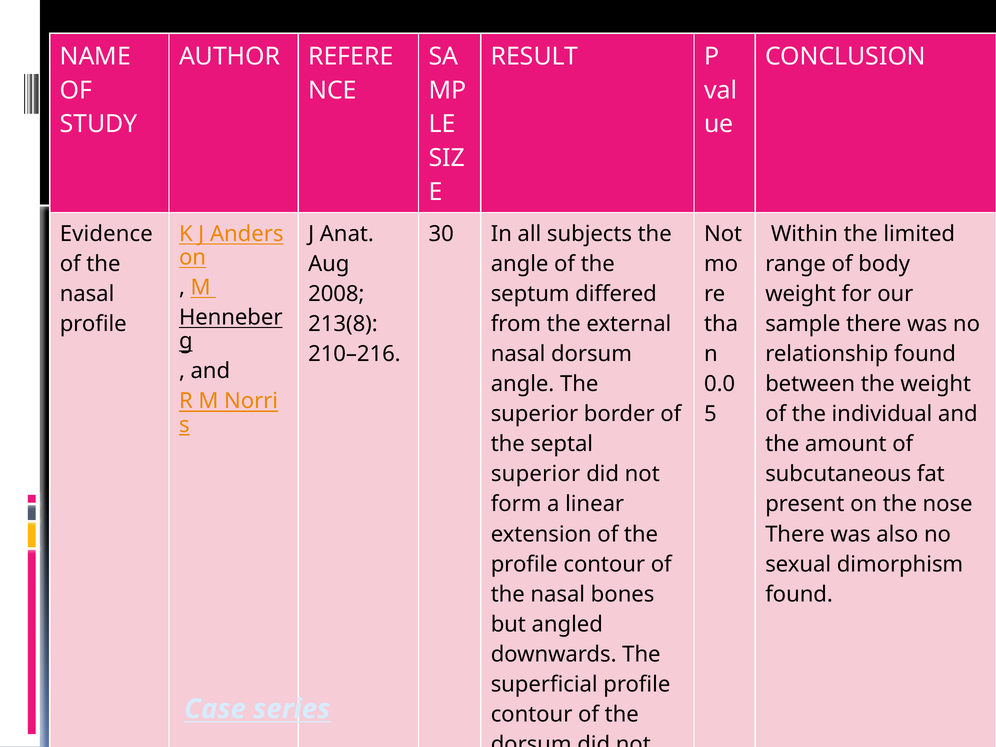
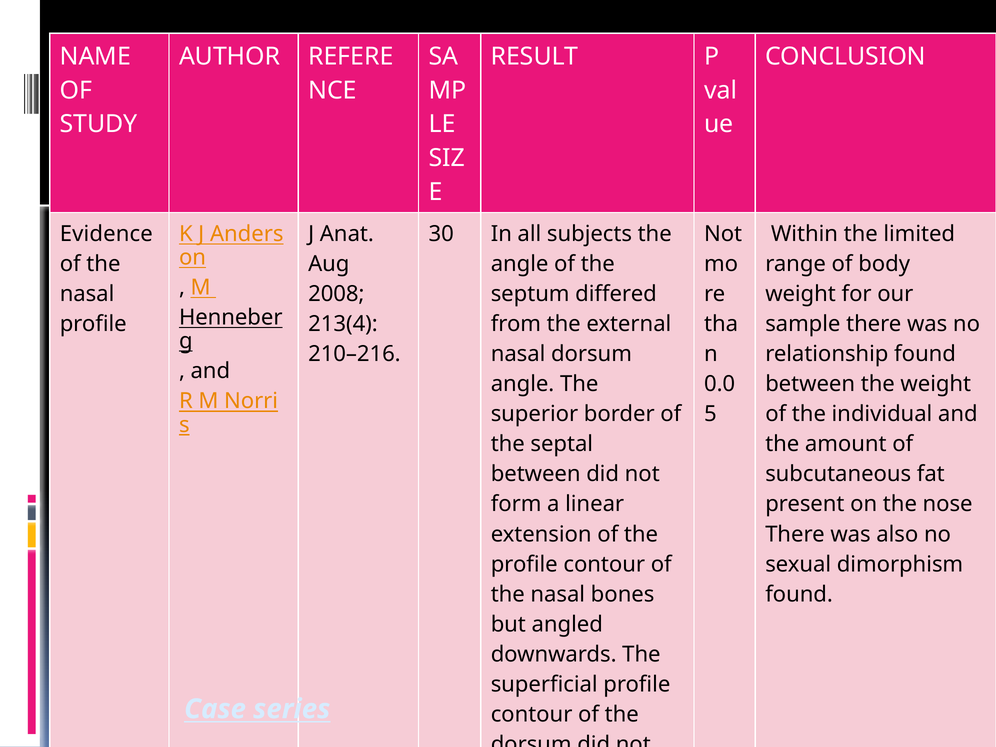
213(8: 213(8 -> 213(4 (343, 324)
superior: superior -> between (536, 474)
